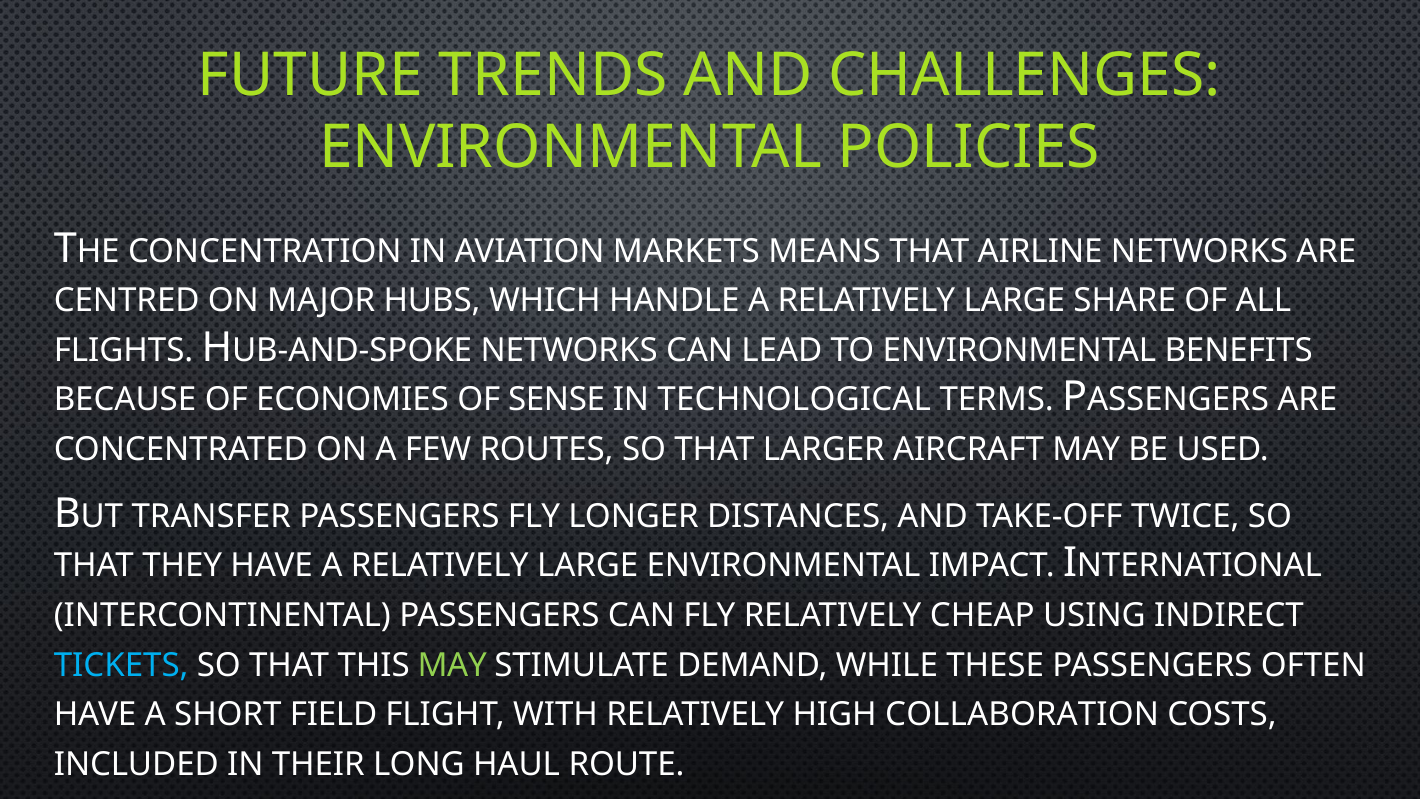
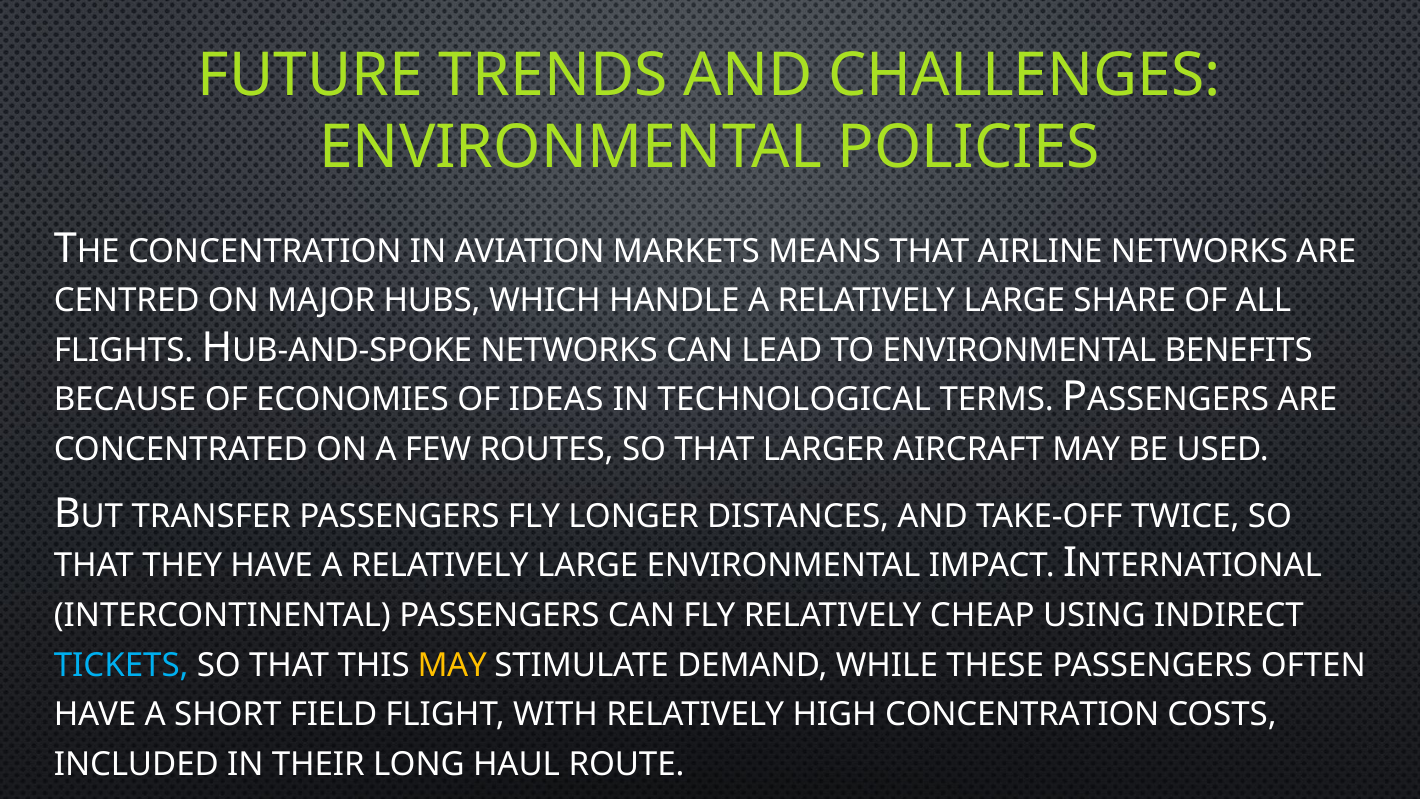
SENSE: SENSE -> IDEAS (556, 400)
MAY colour: light green -> yellow (452, 665)
HIGH COLLABORATION: COLLABORATION -> CONCENTRATION (1022, 715)
